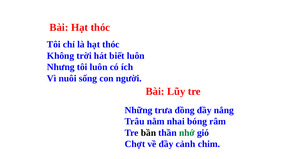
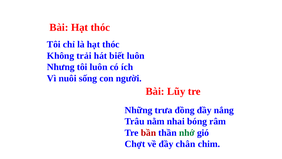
trời: trời -> trải (84, 56)
bần colour: black -> red (148, 132)
cảnh: cảnh -> chân (186, 144)
